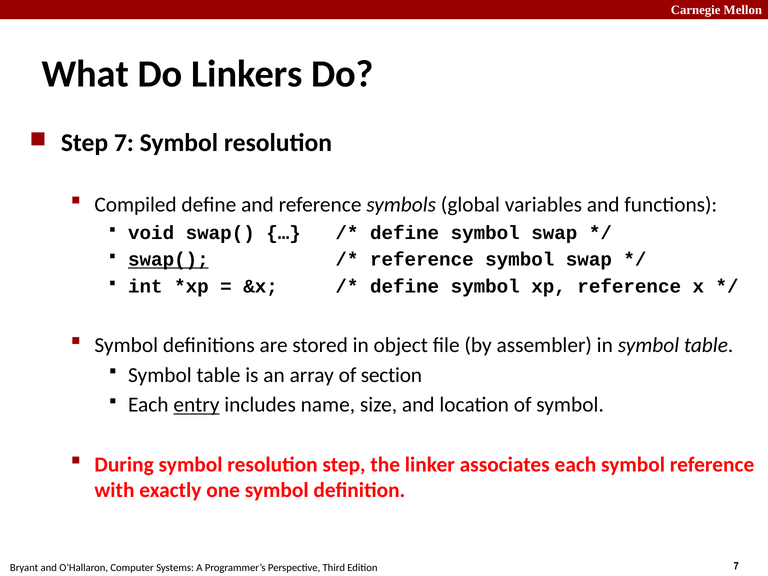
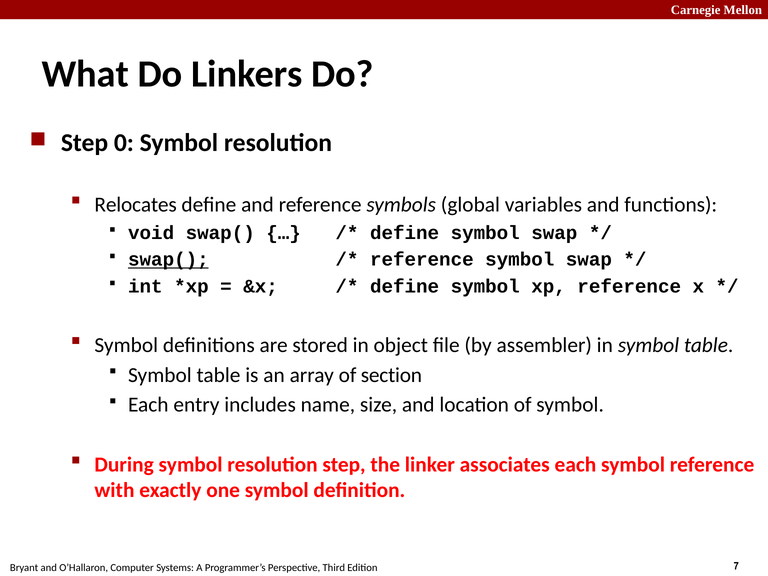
Step 7: 7 -> 0 (124, 143)
Compiled: Compiled -> Relocates (136, 205)
entry underline: present -> none (196, 405)
